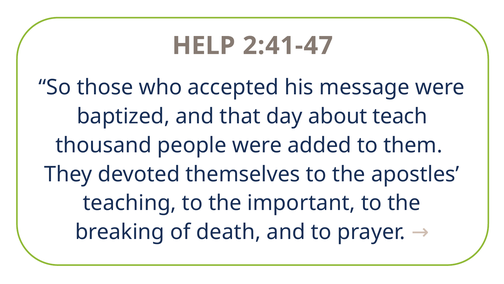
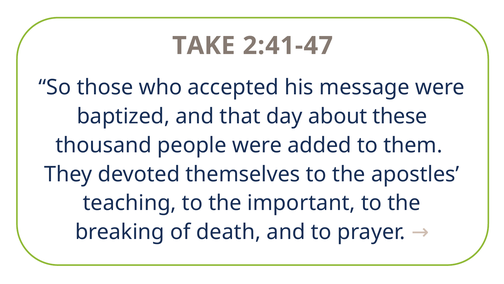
HELP: HELP -> TAKE (204, 46)
teach: teach -> these (400, 116)
